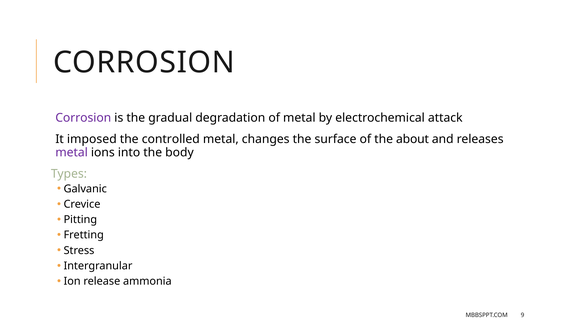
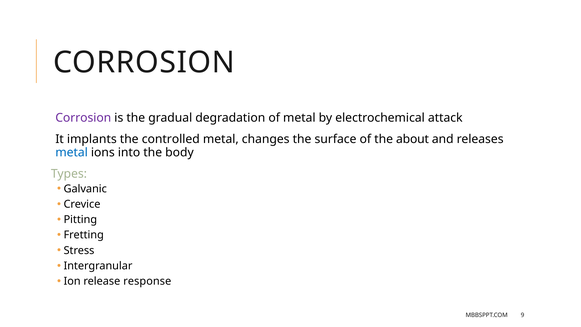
imposed: imposed -> implants (92, 139)
metal colour: purple -> blue (72, 152)
ammonia: ammonia -> response (147, 281)
